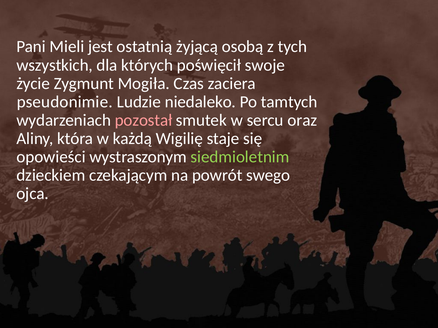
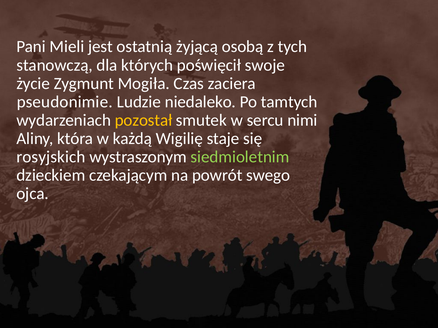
wszystkich: wszystkich -> stanowczą (55, 65)
pozostał colour: pink -> yellow (144, 120)
oraz: oraz -> nimi (302, 120)
opowieści: opowieści -> rosyjskich (51, 157)
